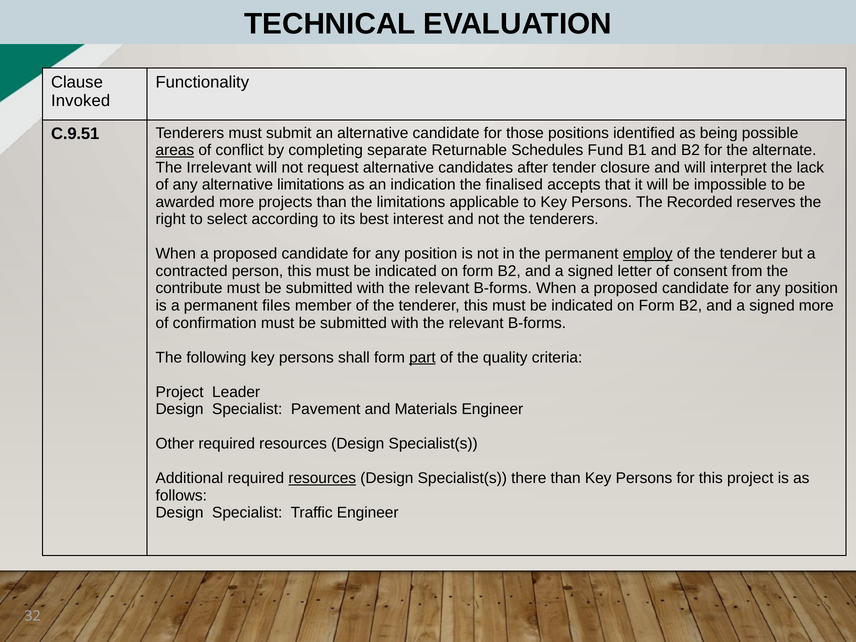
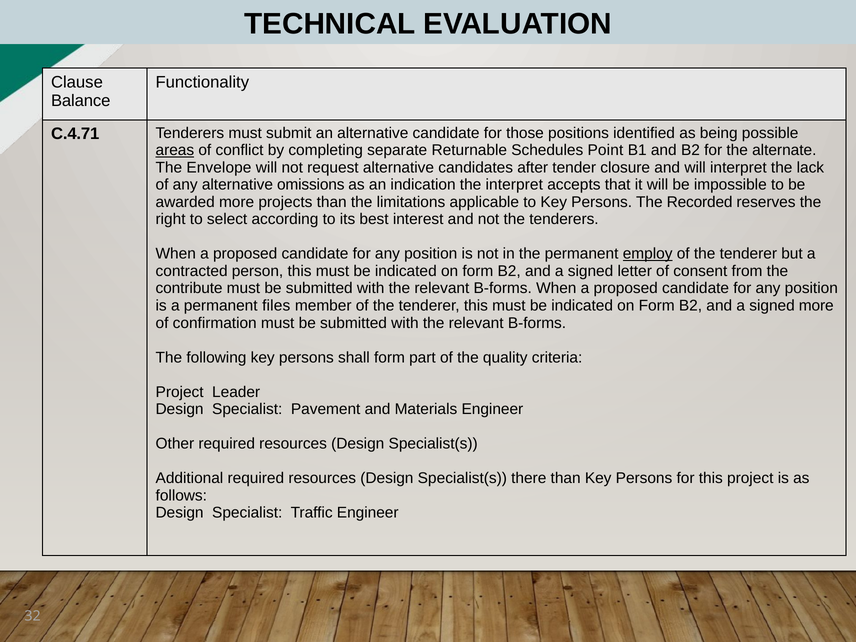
Invoked: Invoked -> Balance (81, 101)
C.9.51: C.9.51 -> C.4.71 (75, 134)
Fund: Fund -> Point (605, 150)
Irrelevant: Irrelevant -> Envelope (219, 168)
alternative limitations: limitations -> omissions (311, 185)
the finalised: finalised -> interpret (514, 185)
part underline: present -> none (422, 357)
resources underline: present -> none (322, 478)
